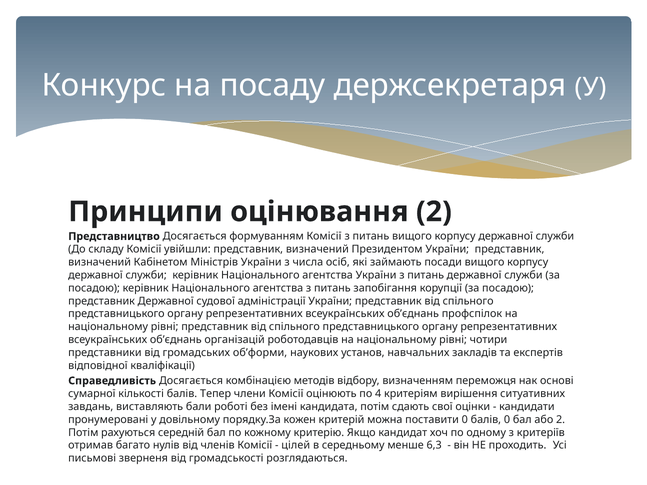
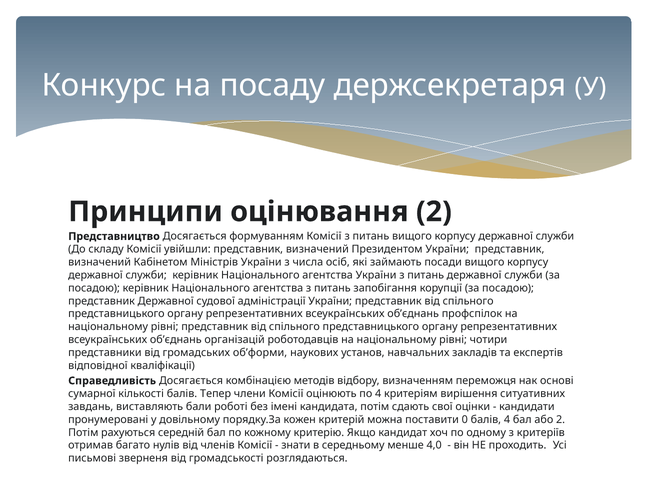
балів 0: 0 -> 4 (507, 420)
цілей: цілей -> знати (296, 446)
6,3: 6,3 -> 4,0 (434, 446)
